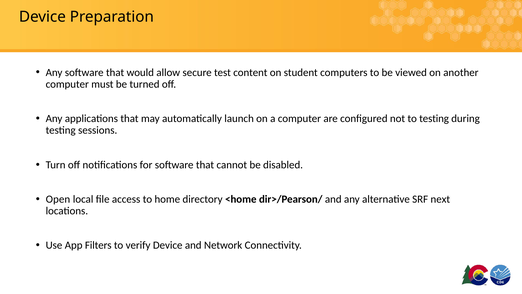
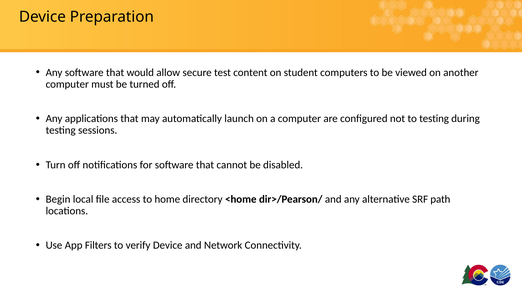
Open: Open -> Begin (58, 199)
next: next -> path (440, 199)
